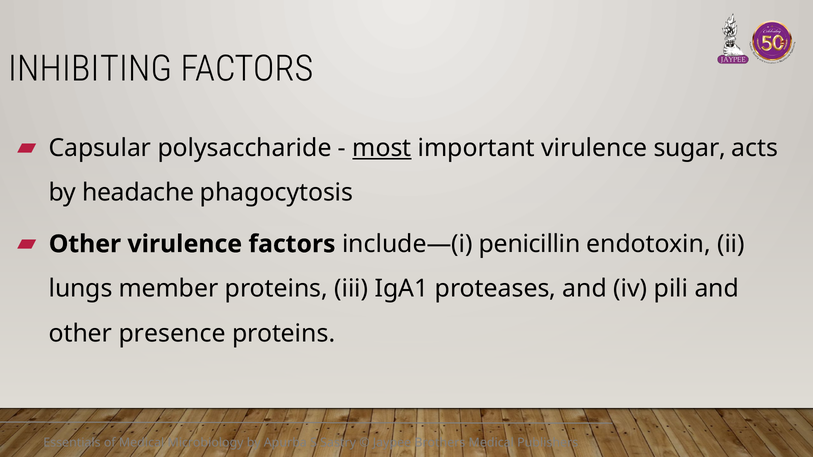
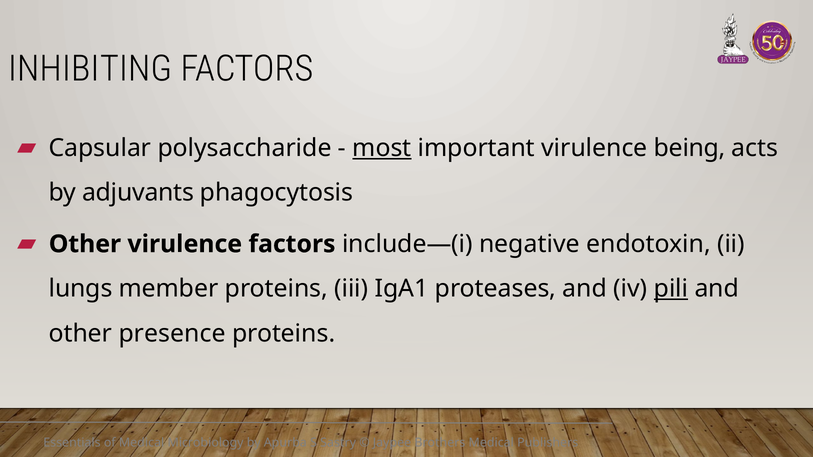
sugar: sugar -> being (690, 148)
headache: headache -> adjuvants (138, 193)
penicillin: penicillin -> negative (529, 244)
pili underline: none -> present (671, 289)
